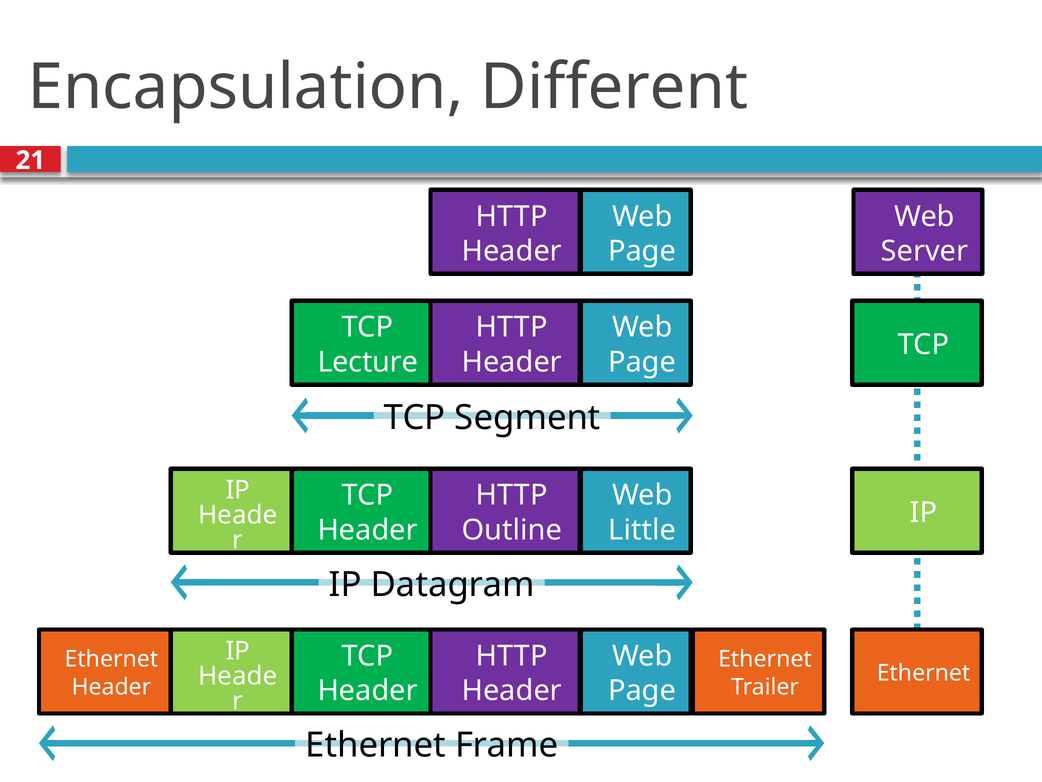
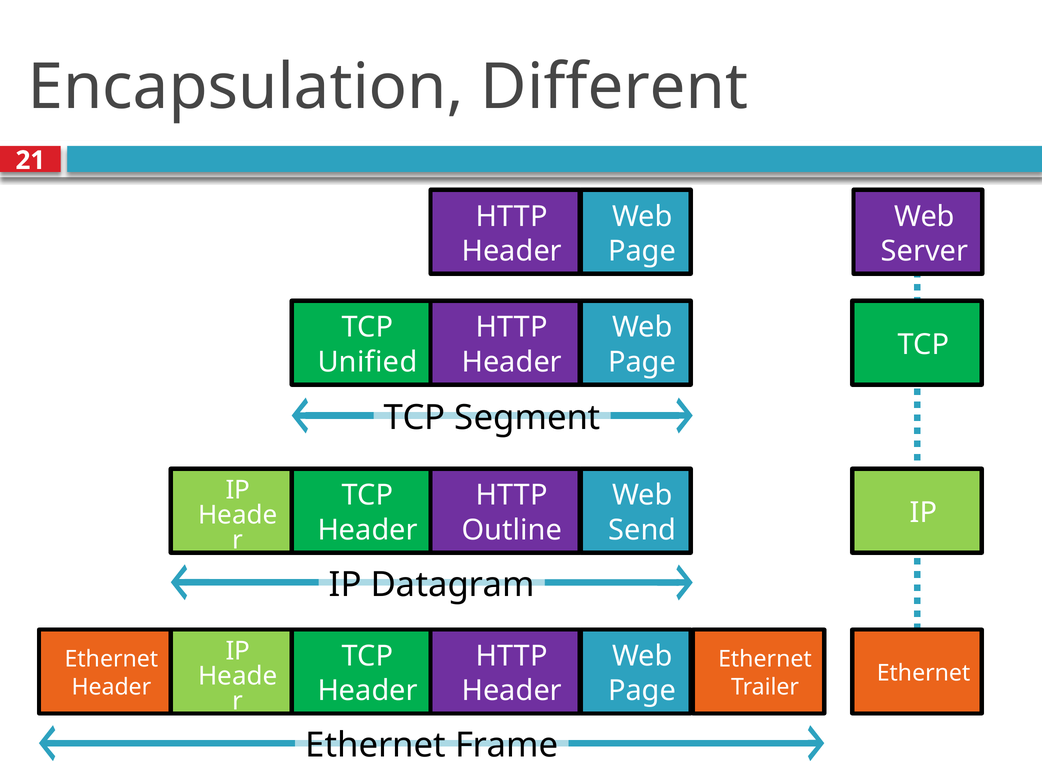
Lecture: Lecture -> Unified (367, 362)
Little: Little -> Send (642, 530)
